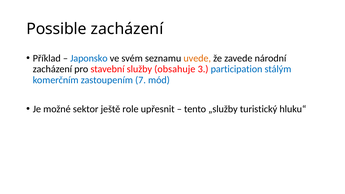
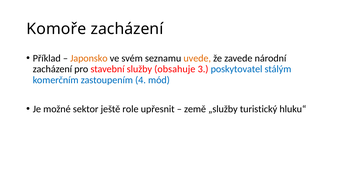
Possible: Possible -> Komoře (56, 29)
Japonsko colour: blue -> orange (89, 58)
participation: participation -> poskytovatel (237, 69)
7: 7 -> 4 (141, 80)
tento: tento -> země (195, 109)
